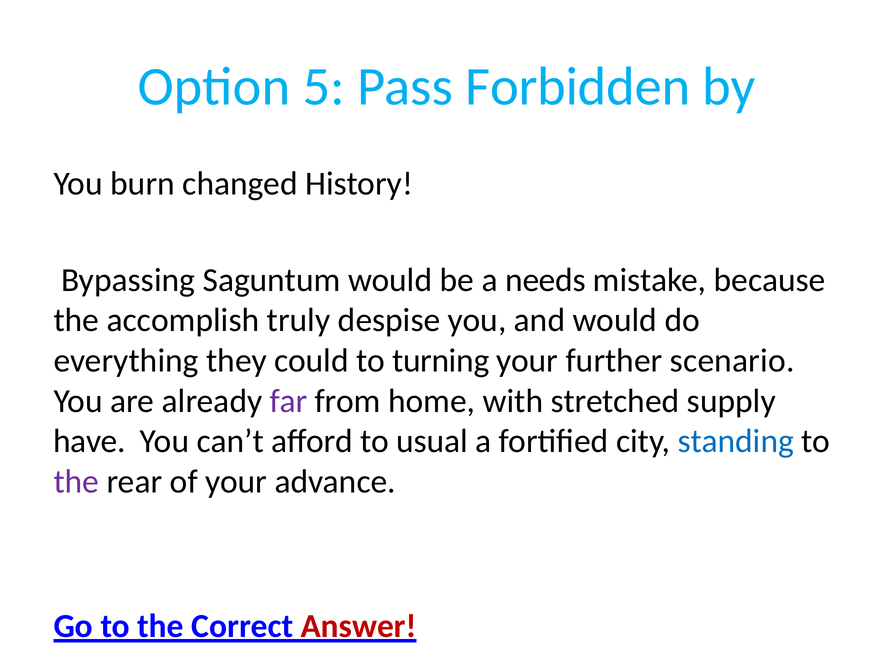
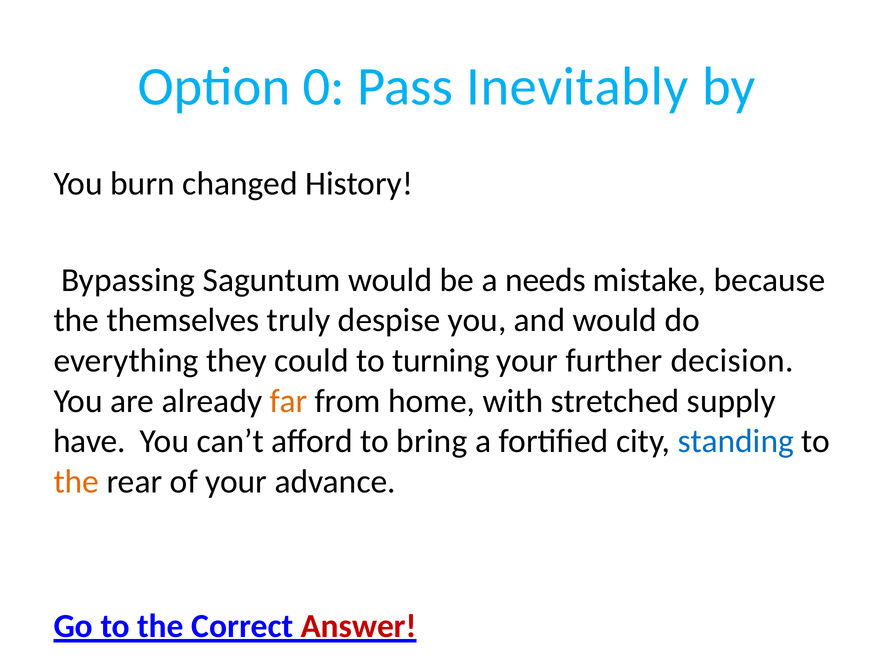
5: 5 -> 0 (324, 87)
Forbidden: Forbidden -> Inevitably (577, 87)
accomplish: accomplish -> themselves (183, 320)
scenario: scenario -> decision (732, 360)
far colour: purple -> orange (289, 401)
usual: usual -> bring (432, 441)
the colour: purple -> orange (76, 481)
